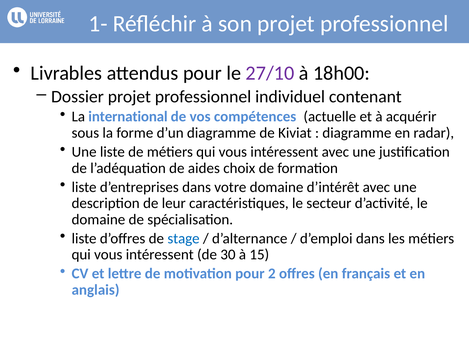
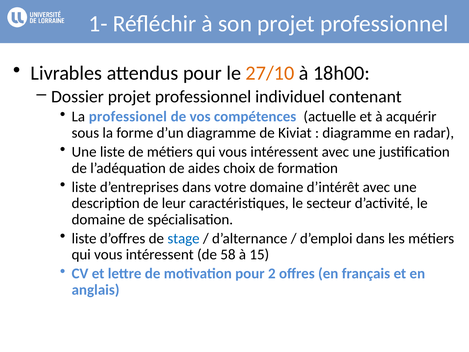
27/10 colour: purple -> orange (270, 73)
international: international -> professionel (128, 117)
30: 30 -> 58 (228, 254)
